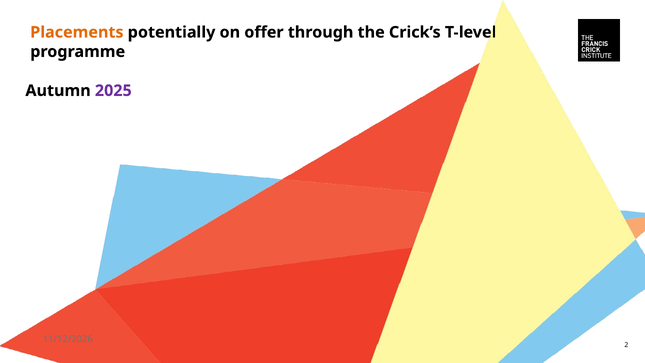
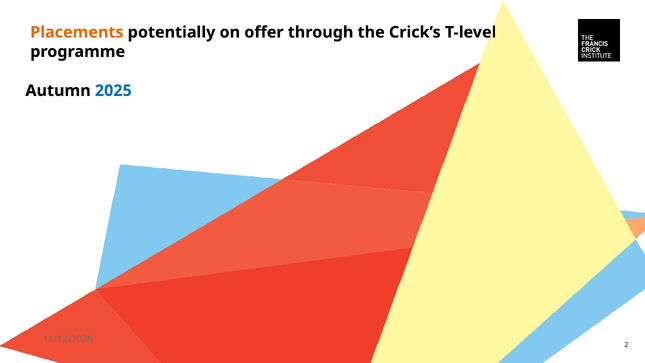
2025 colour: purple -> blue (113, 91)
